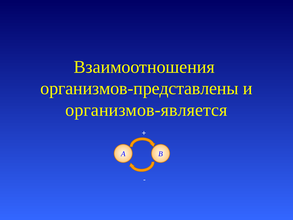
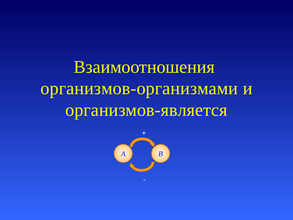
организмов-представлены: организмов-представлены -> организмов-организмами (139, 88)
